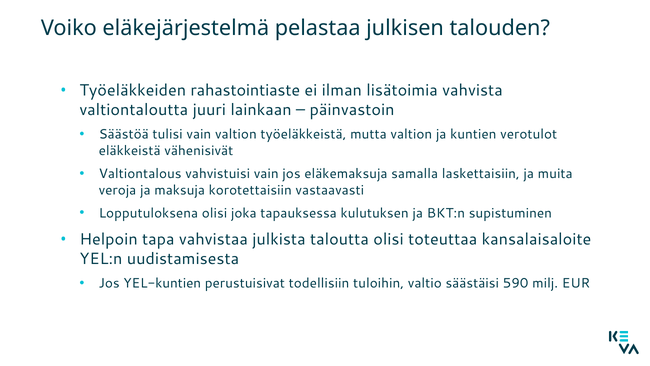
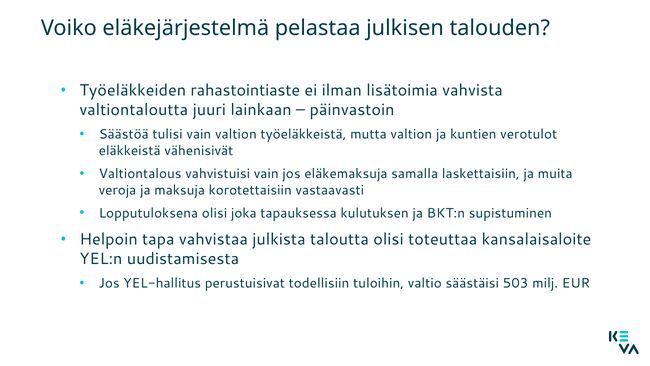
YEL-kuntien: YEL-kuntien -> YEL-hallitus (162, 283)
590: 590 -> 503 (516, 283)
